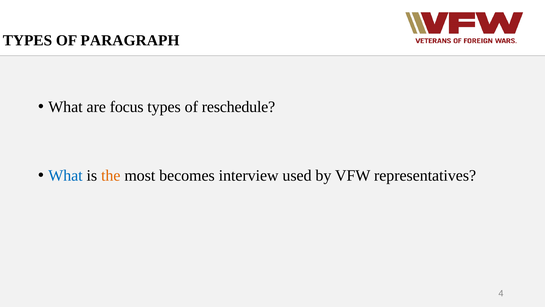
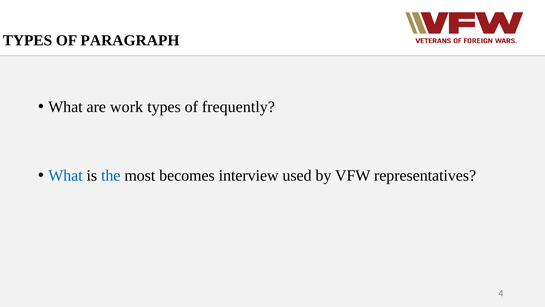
focus: focus -> work (127, 107)
reschedule: reschedule -> frequently (238, 107)
the colour: orange -> blue (111, 175)
